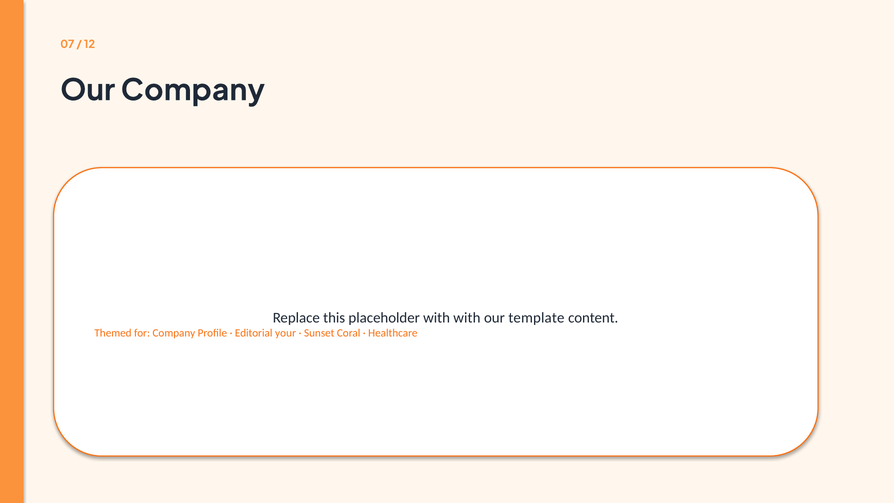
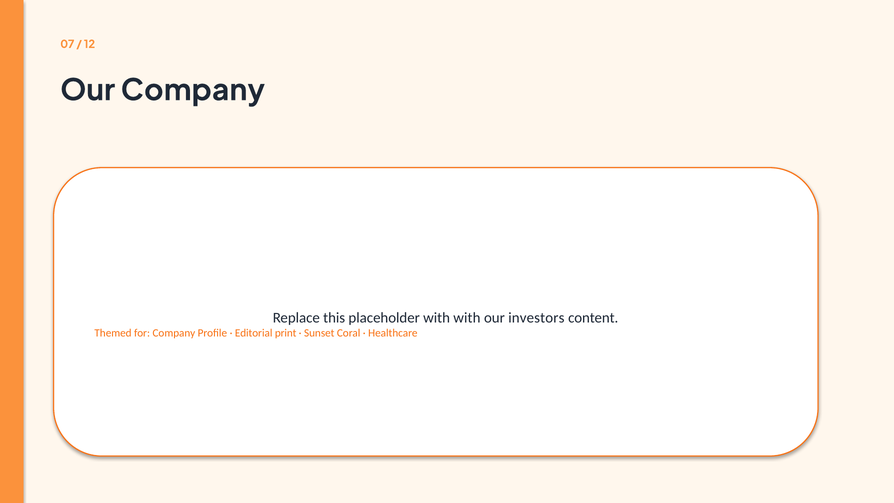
template: template -> investors (536, 318)
your: your -> print (286, 333)
